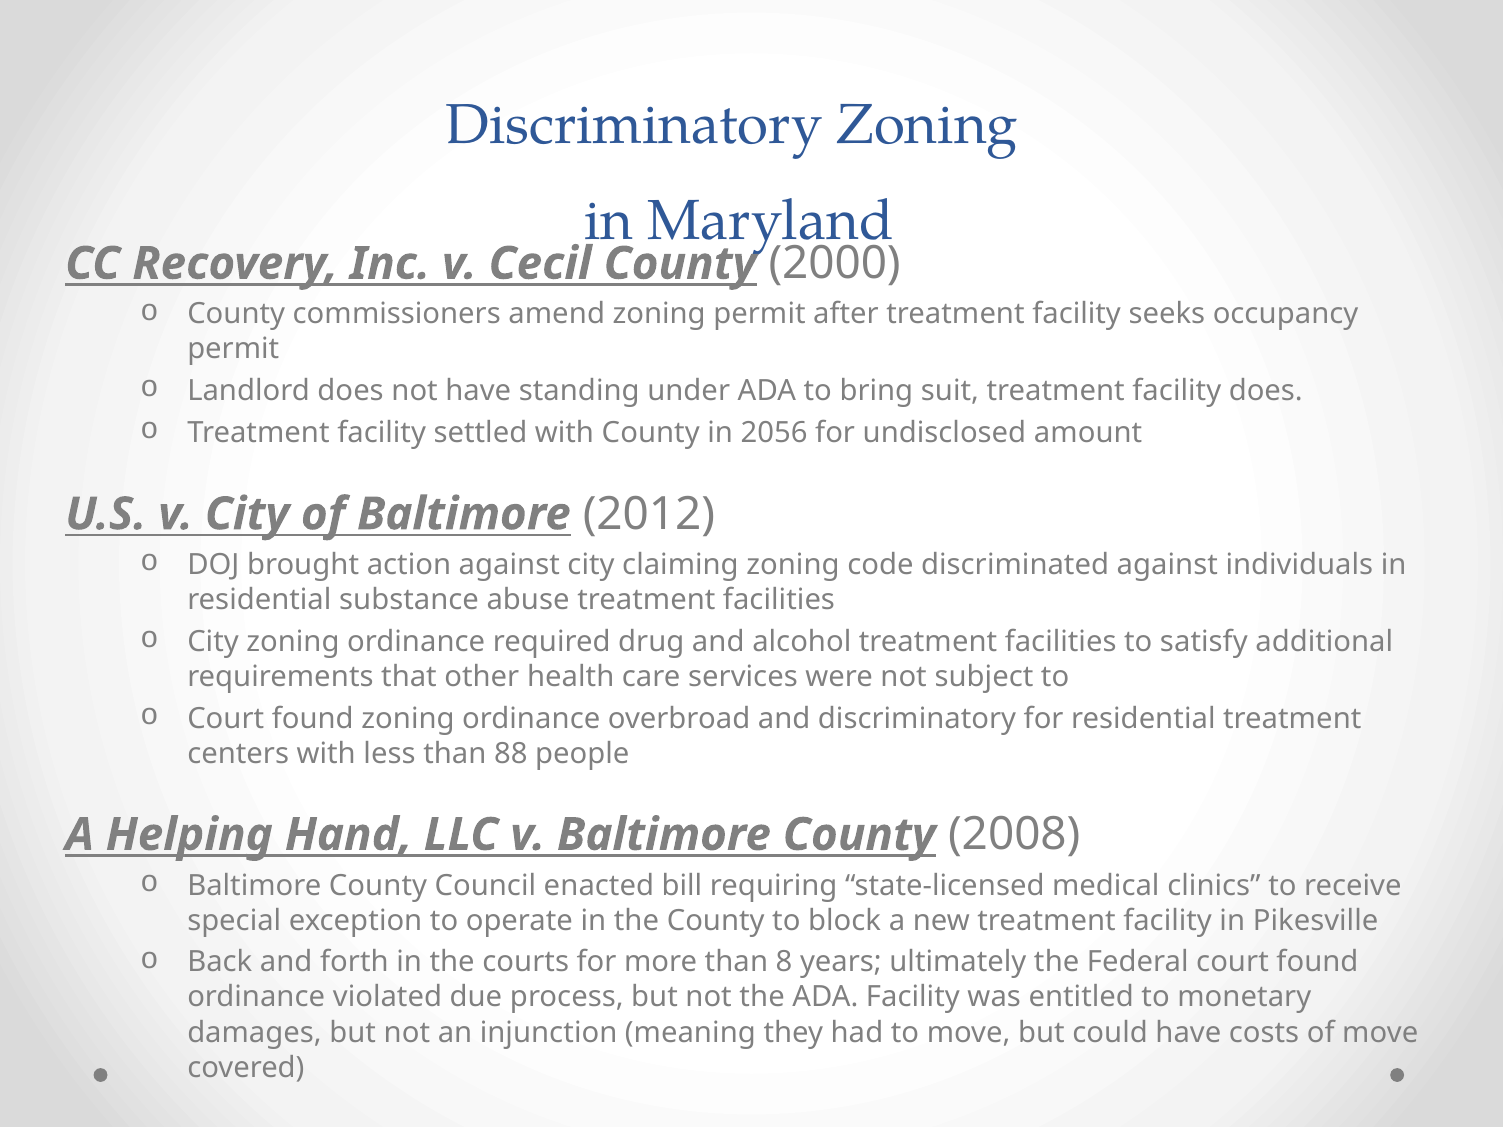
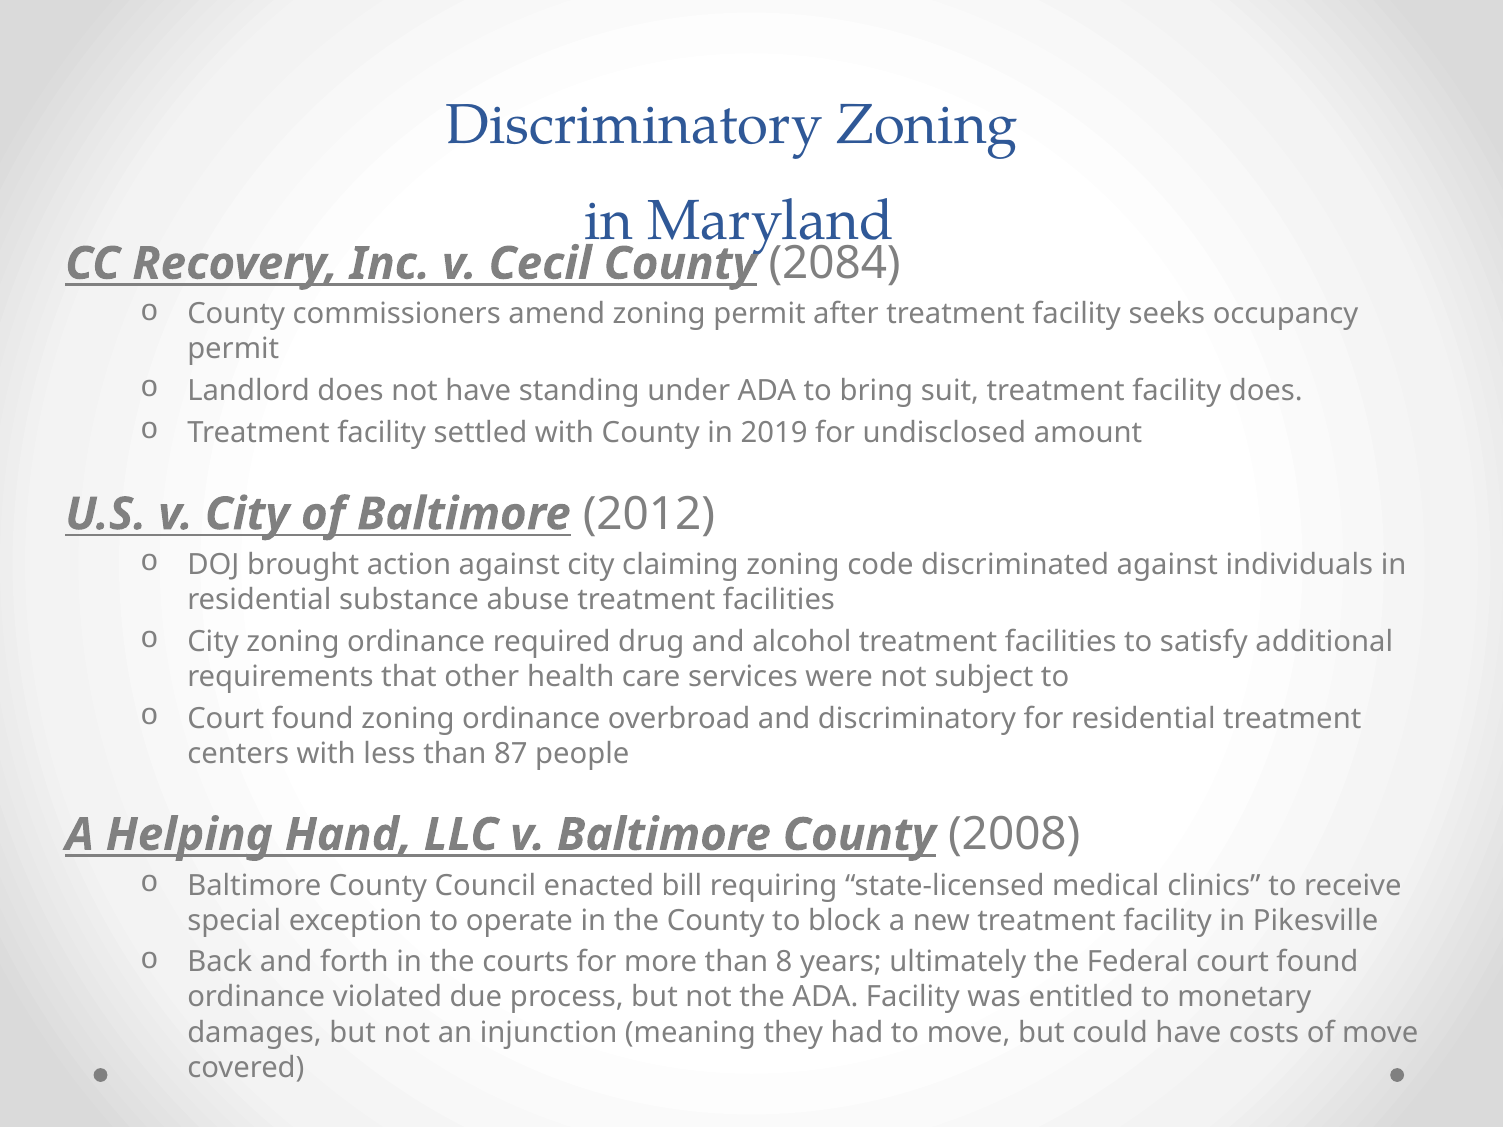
2000: 2000 -> 2084 (835, 264)
2056: 2056 -> 2019 (774, 433)
88: 88 -> 87 (511, 754)
